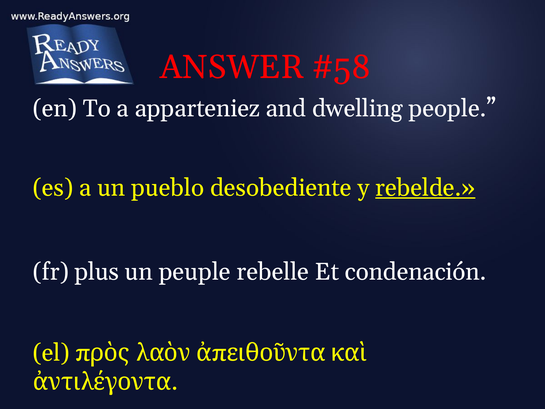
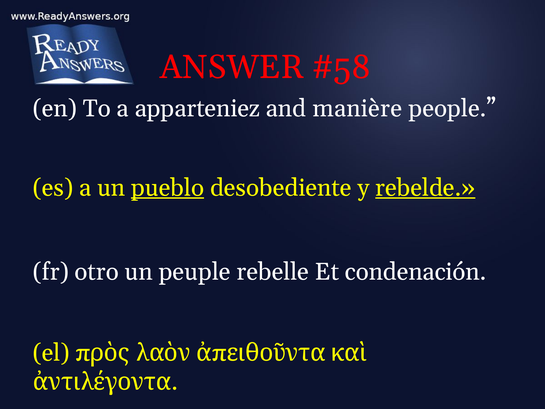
dwelling: dwelling -> manière (357, 109)
pueblo underline: none -> present (168, 188)
plus: plus -> otro (97, 272)
